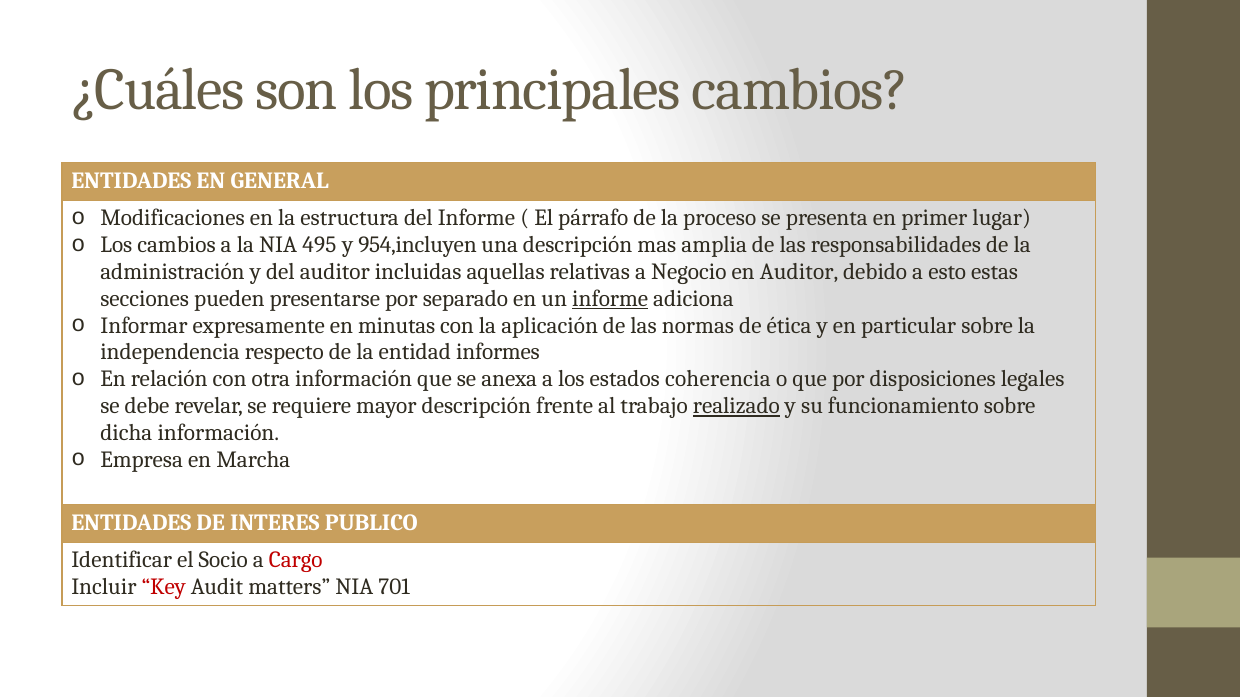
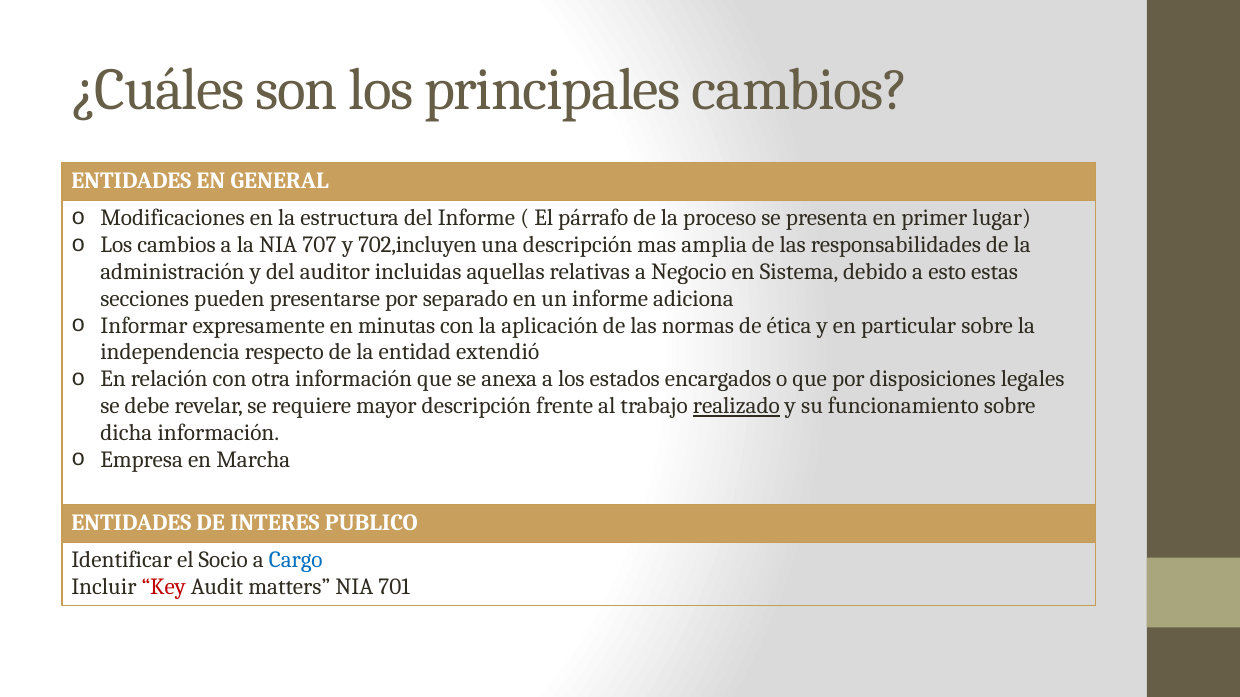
495: 495 -> 707 (319, 245)
954,incluyen: 954,incluyen -> 702,incluyen (418, 245)
en Auditor: Auditor -> Sistema (799, 272)
informe underline: present -> none (610, 299)
informes: informes -> extendió (498, 353)
coherencia: coherencia -> encargados (718, 379)
Cargo colour: red -> blue (296, 561)
